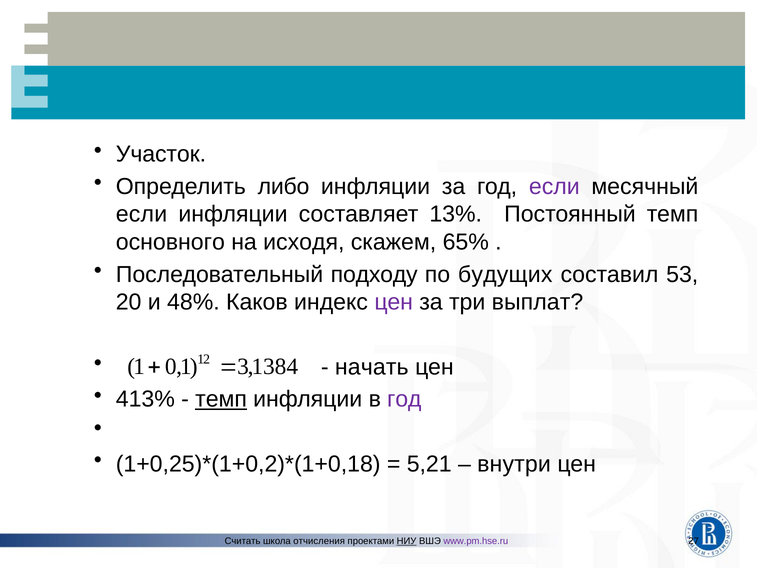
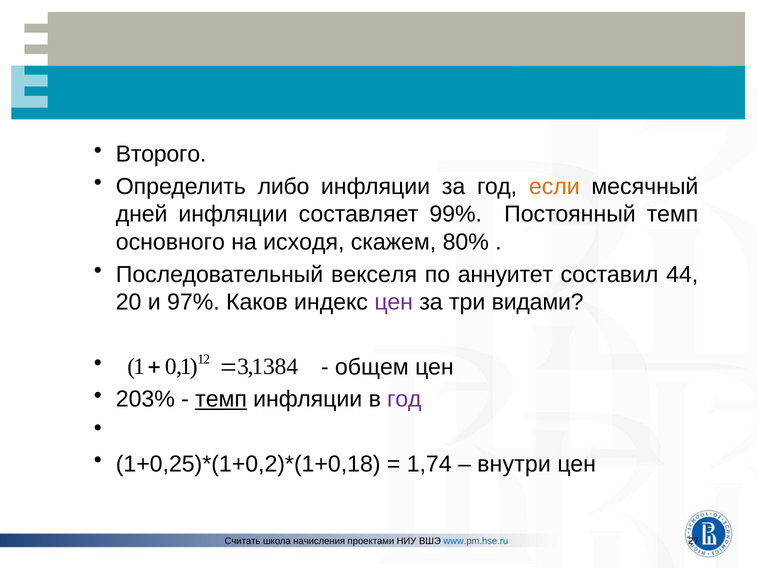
Участок: Участок -> Второго (161, 154)
если colour: purple -> orange (554, 186)
если: если -> дней (142, 214)
13%: 13% -> 99% (456, 214)
65%: 65% -> 80% (466, 242)
подходу: подходу -> векселя (374, 274)
будущих: будущих -> аннуитет (505, 274)
53: 53 -> 44 (682, 274)
48%: 48% -> 97% (193, 302)
выплат: выплат -> видами (538, 302)
начать: начать -> общем (372, 367)
413%: 413% -> 203% (145, 399)
5,21: 5,21 -> 1,74 (429, 464)
отчисления: отчисления -> начисления (319, 541)
НИУ underline: present -> none (407, 541)
www.pm.hse.ru colour: purple -> blue (476, 541)
